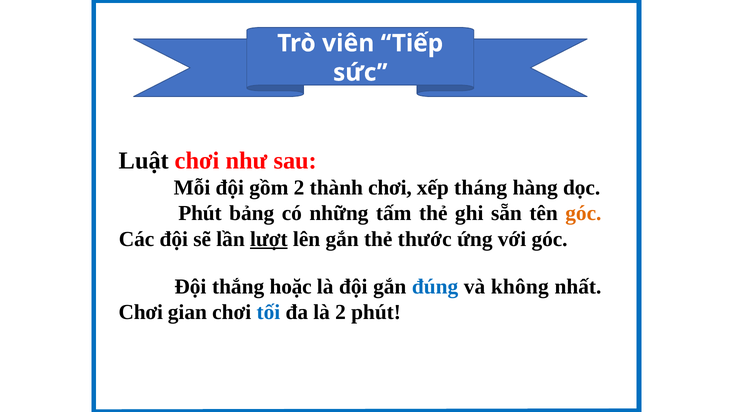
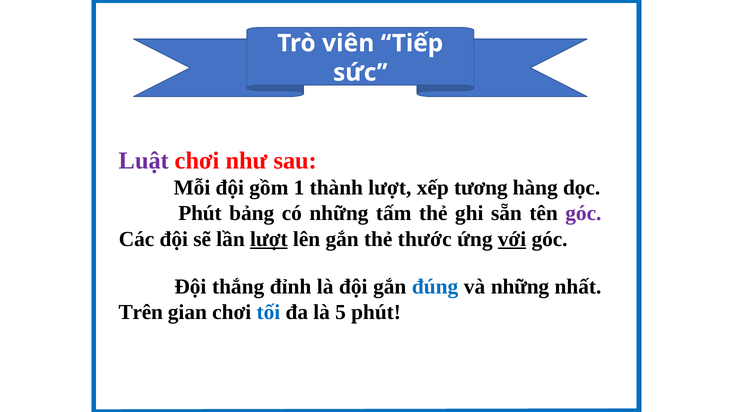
Luật colour: black -> purple (144, 160)
gồm 2: 2 -> 1 (299, 188)
thành chơi: chơi -> lượt (390, 188)
tháng: tháng -> tương (481, 188)
góc colour: orange -> purple (583, 213)
với underline: none -> present (512, 239)
hoặc: hoặc -> đỉnh (291, 286)
và không: không -> những (520, 286)
Chơi: Chơi -> Trên (141, 312)
là 2: 2 -> 5 (341, 312)
